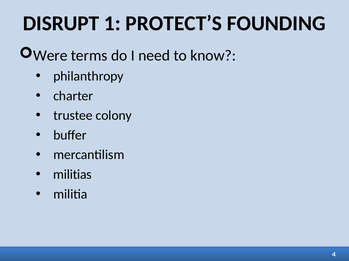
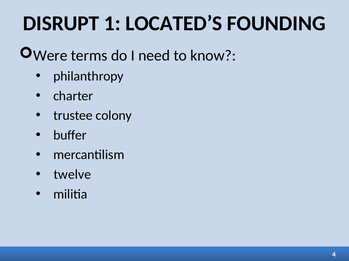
PROTECT’S: PROTECT’S -> LOCATED’S (174, 23)
militias: militias -> twelve (72, 175)
